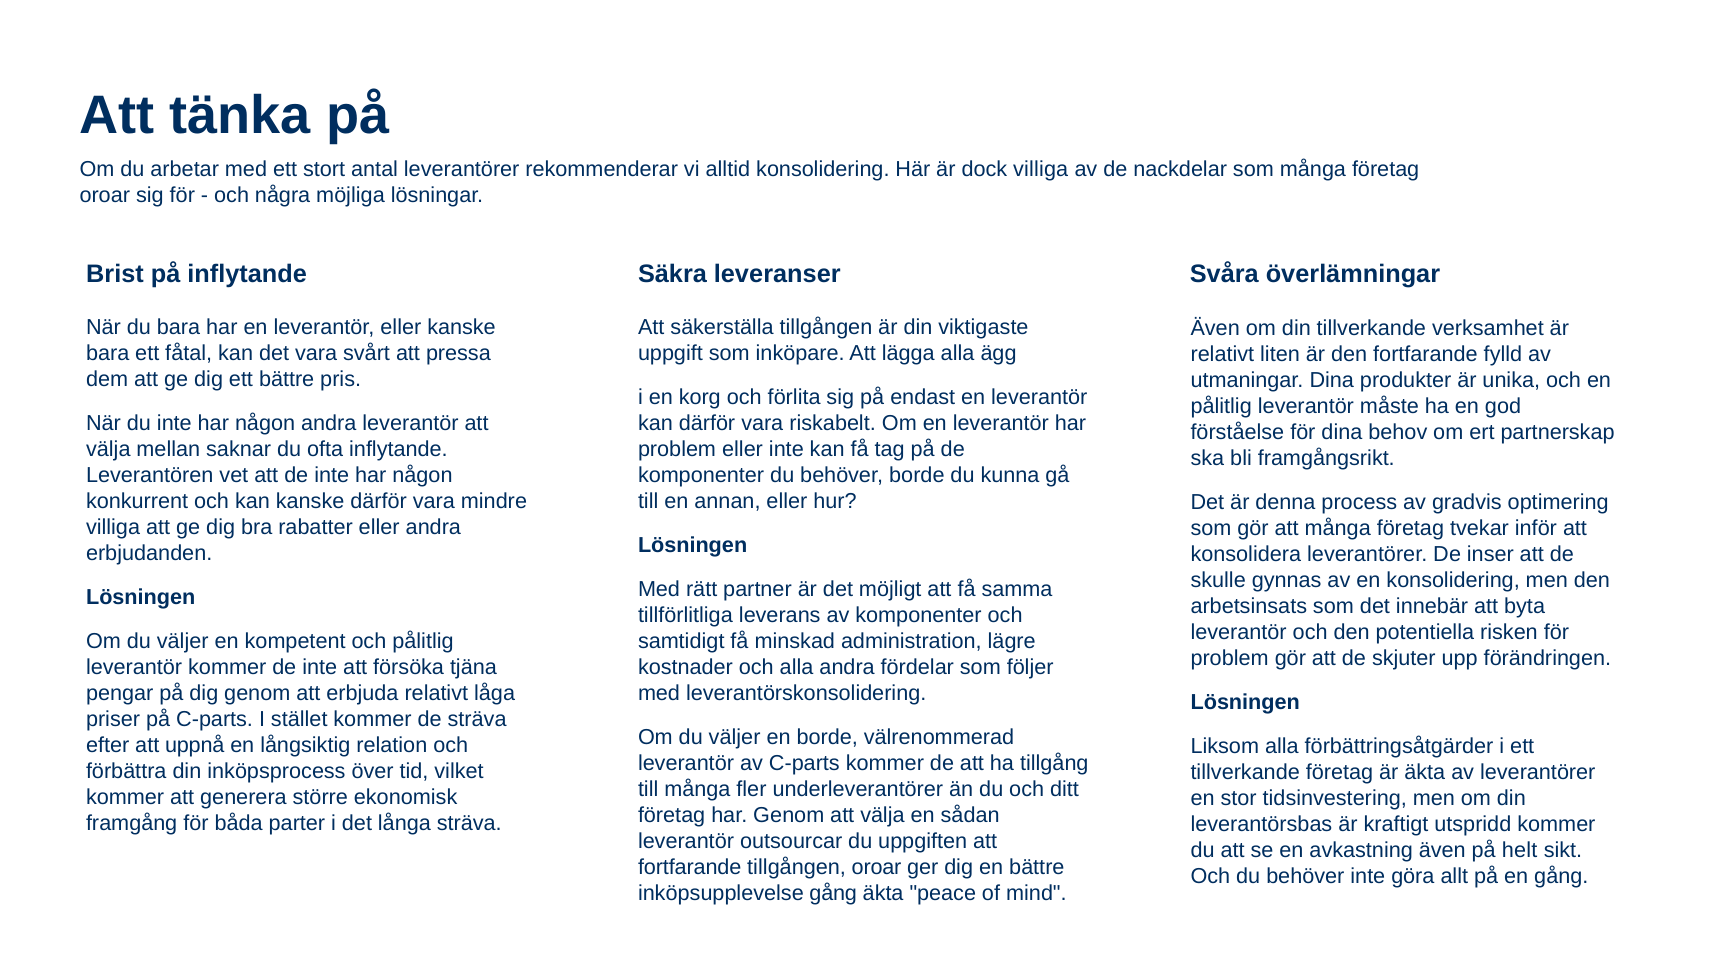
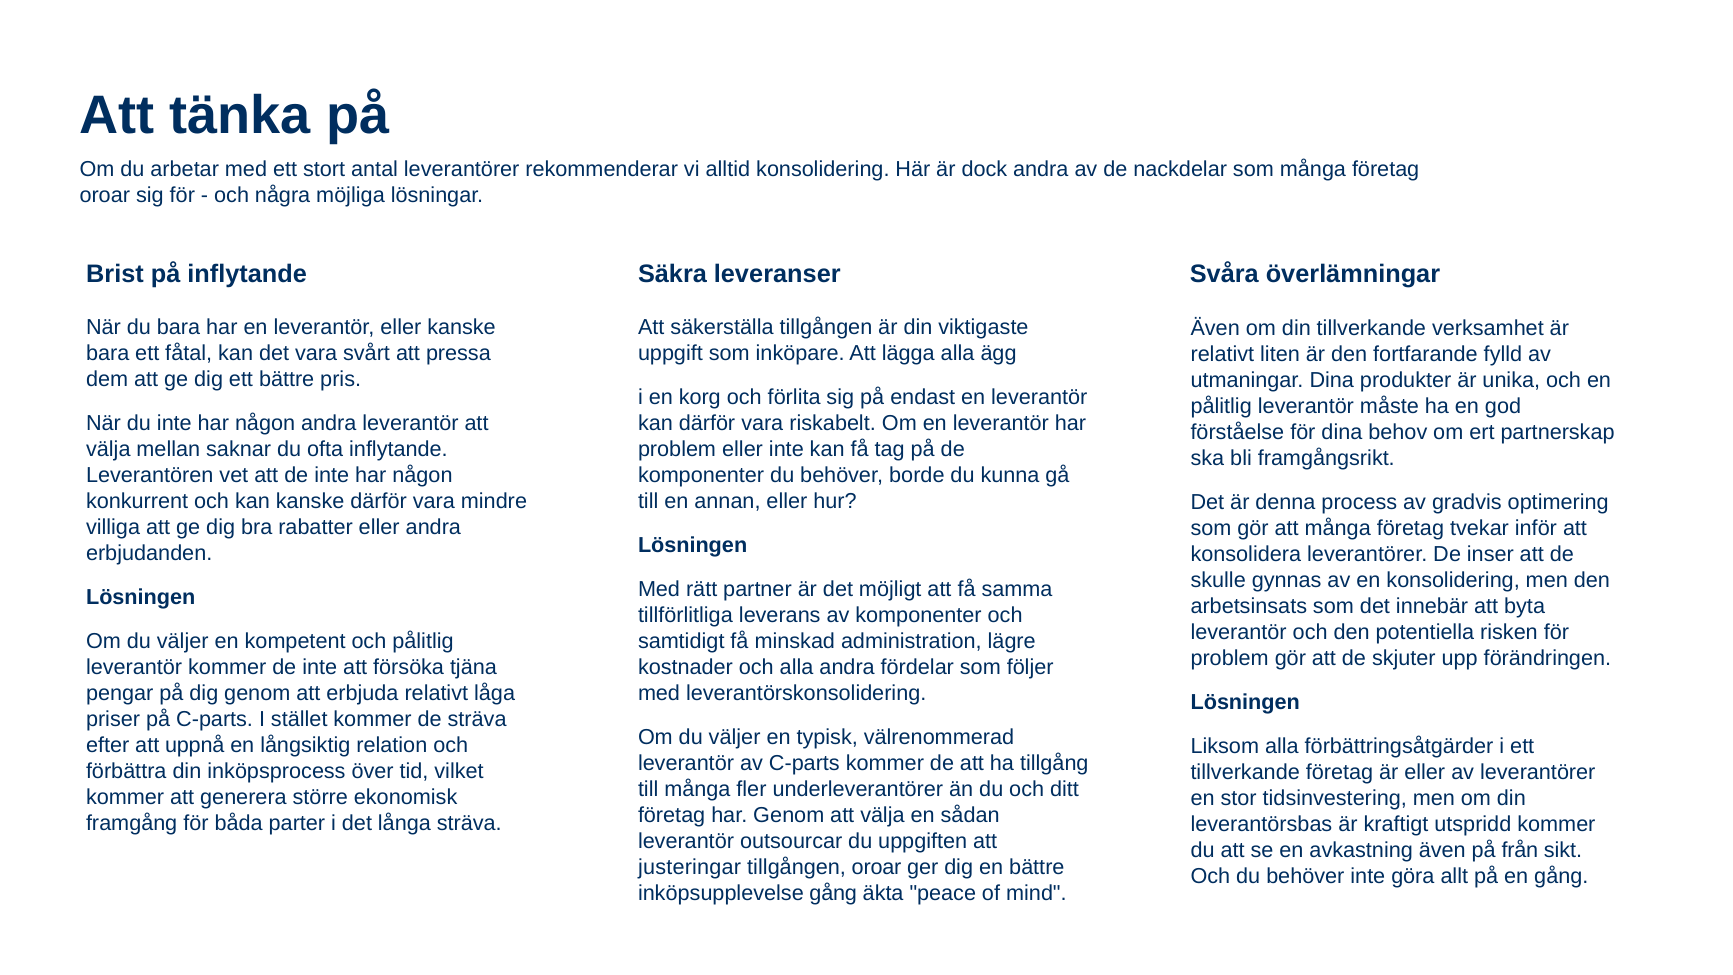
dock villiga: villiga -> andra (1041, 169)
en borde: borde -> typisk (827, 737)
är äkta: äkta -> eller (1425, 773)
helt: helt -> från (1520, 851)
fortfarande: fortfarande -> justeringar (690, 867)
